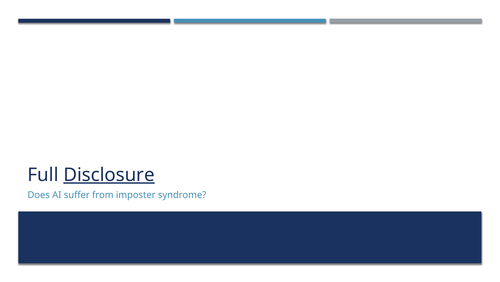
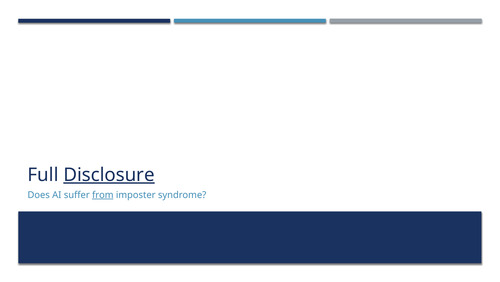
from underline: none -> present (103, 194)
